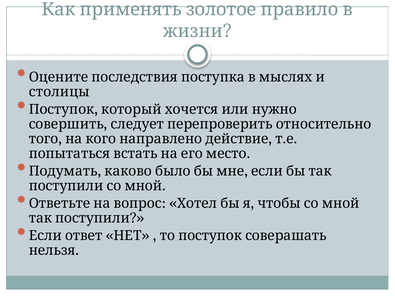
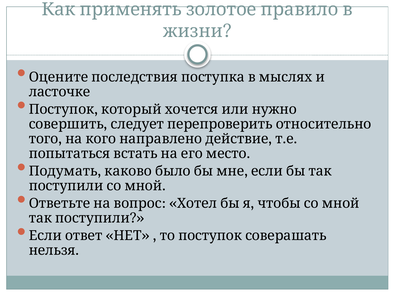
столицы: столицы -> ласточке (59, 92)
